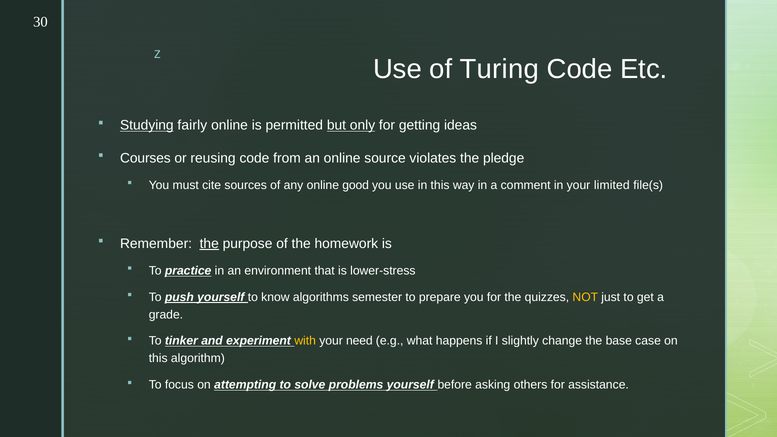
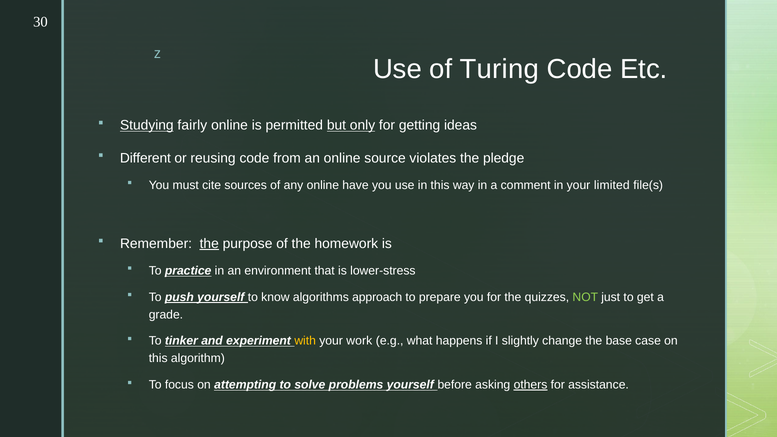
Courses: Courses -> Different (145, 158)
good: good -> have (356, 185)
semester: semester -> approach (377, 297)
NOT colour: yellow -> light green (585, 297)
need: need -> work (359, 341)
others underline: none -> present (530, 385)
